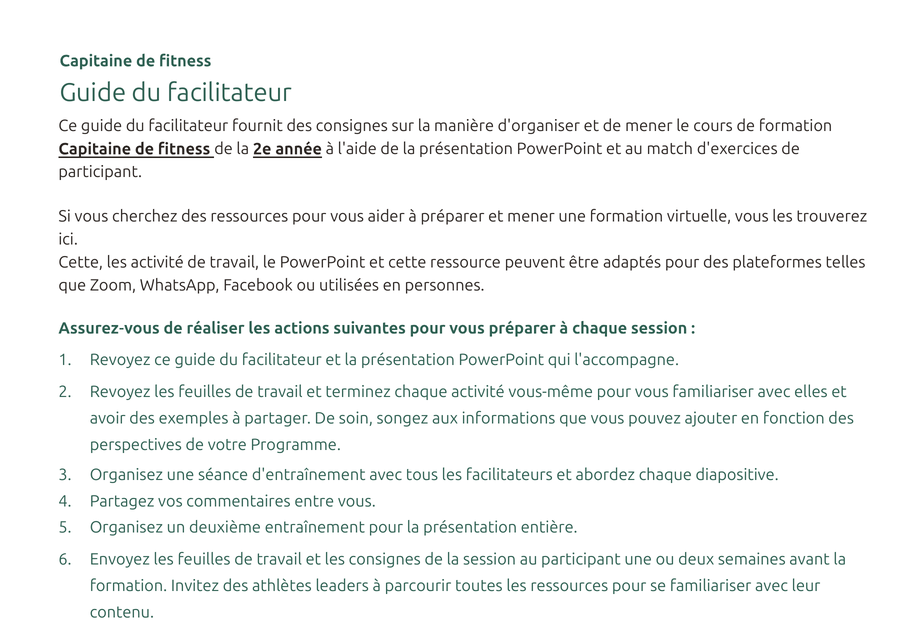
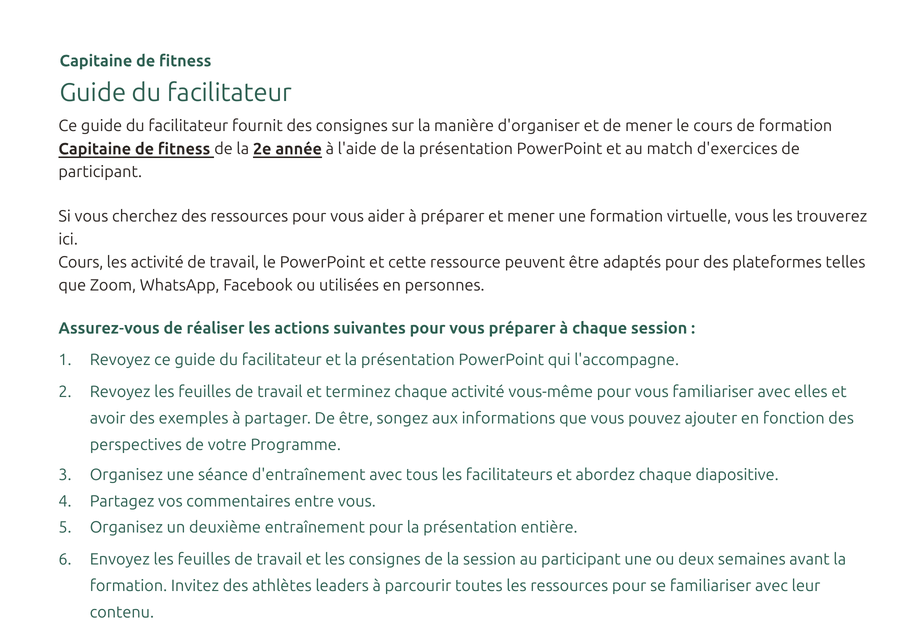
Cette: Cette -> Cours (81, 262)
De soin: soin -> être (356, 418)
